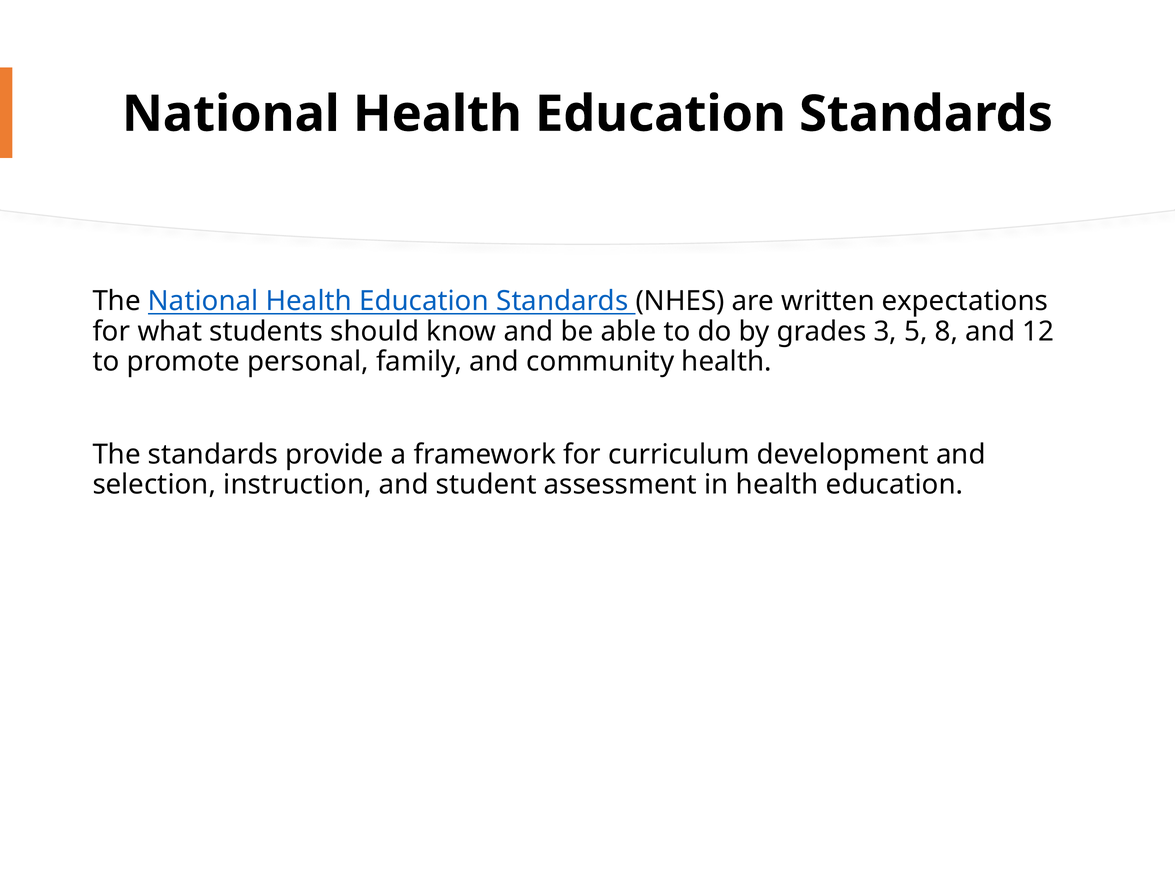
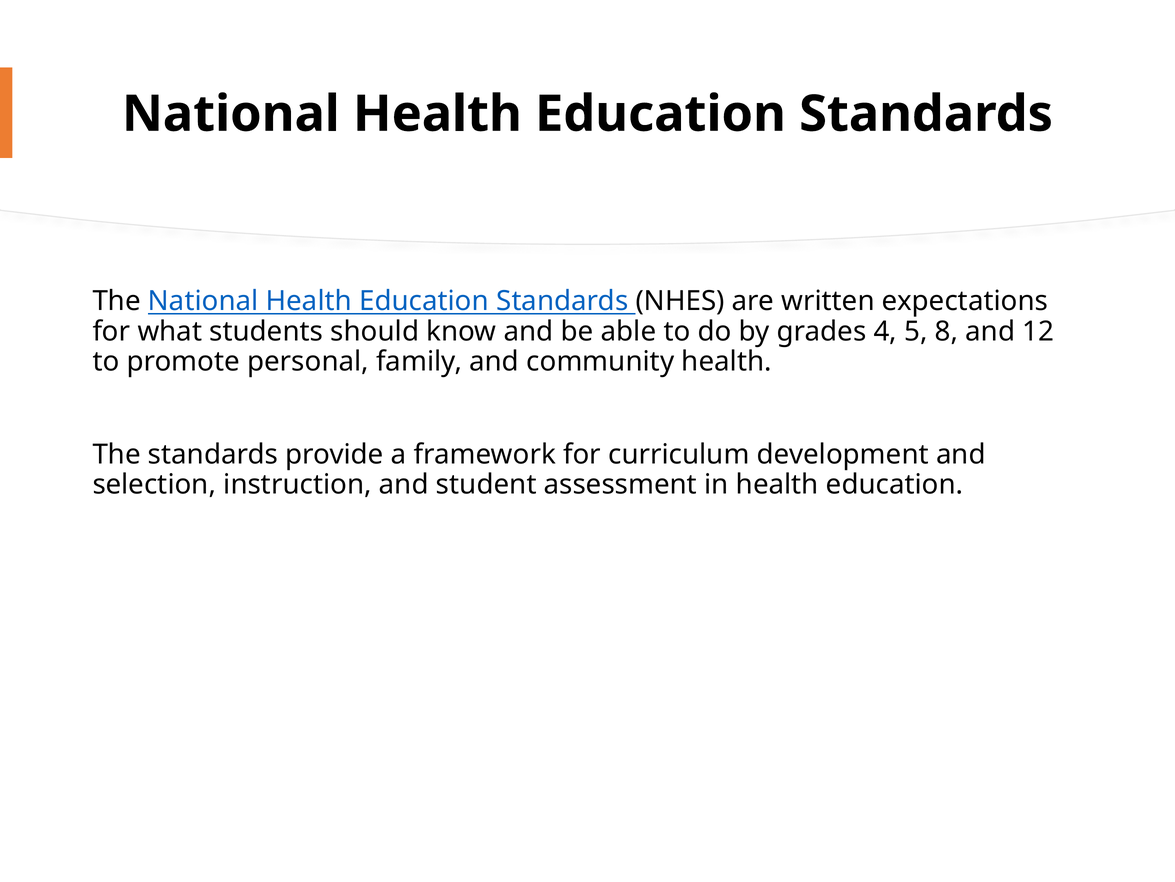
3: 3 -> 4 (885, 332)
